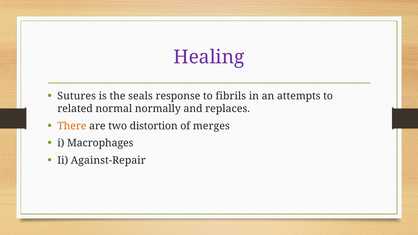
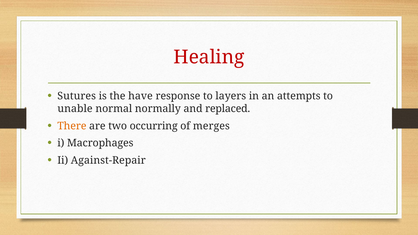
Healing colour: purple -> red (209, 57)
seals: seals -> have (140, 96)
fibrils: fibrils -> layers (231, 96)
related: related -> unable (75, 109)
replaces: replaces -> replaced (228, 109)
distortion: distortion -> occurring (154, 126)
